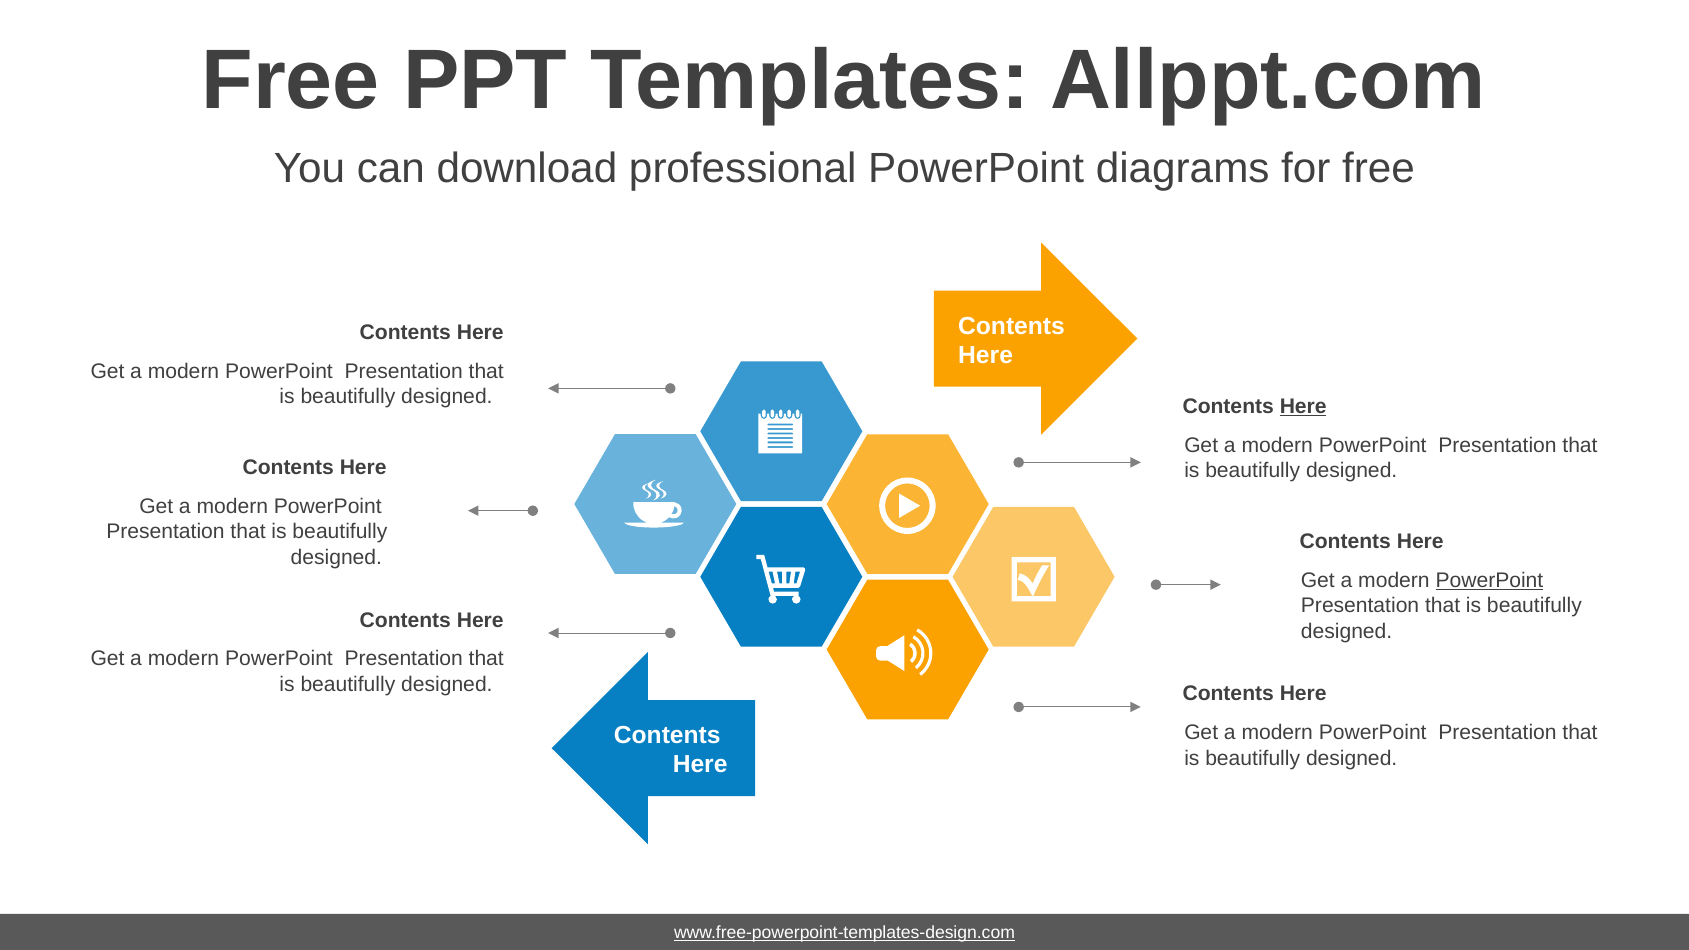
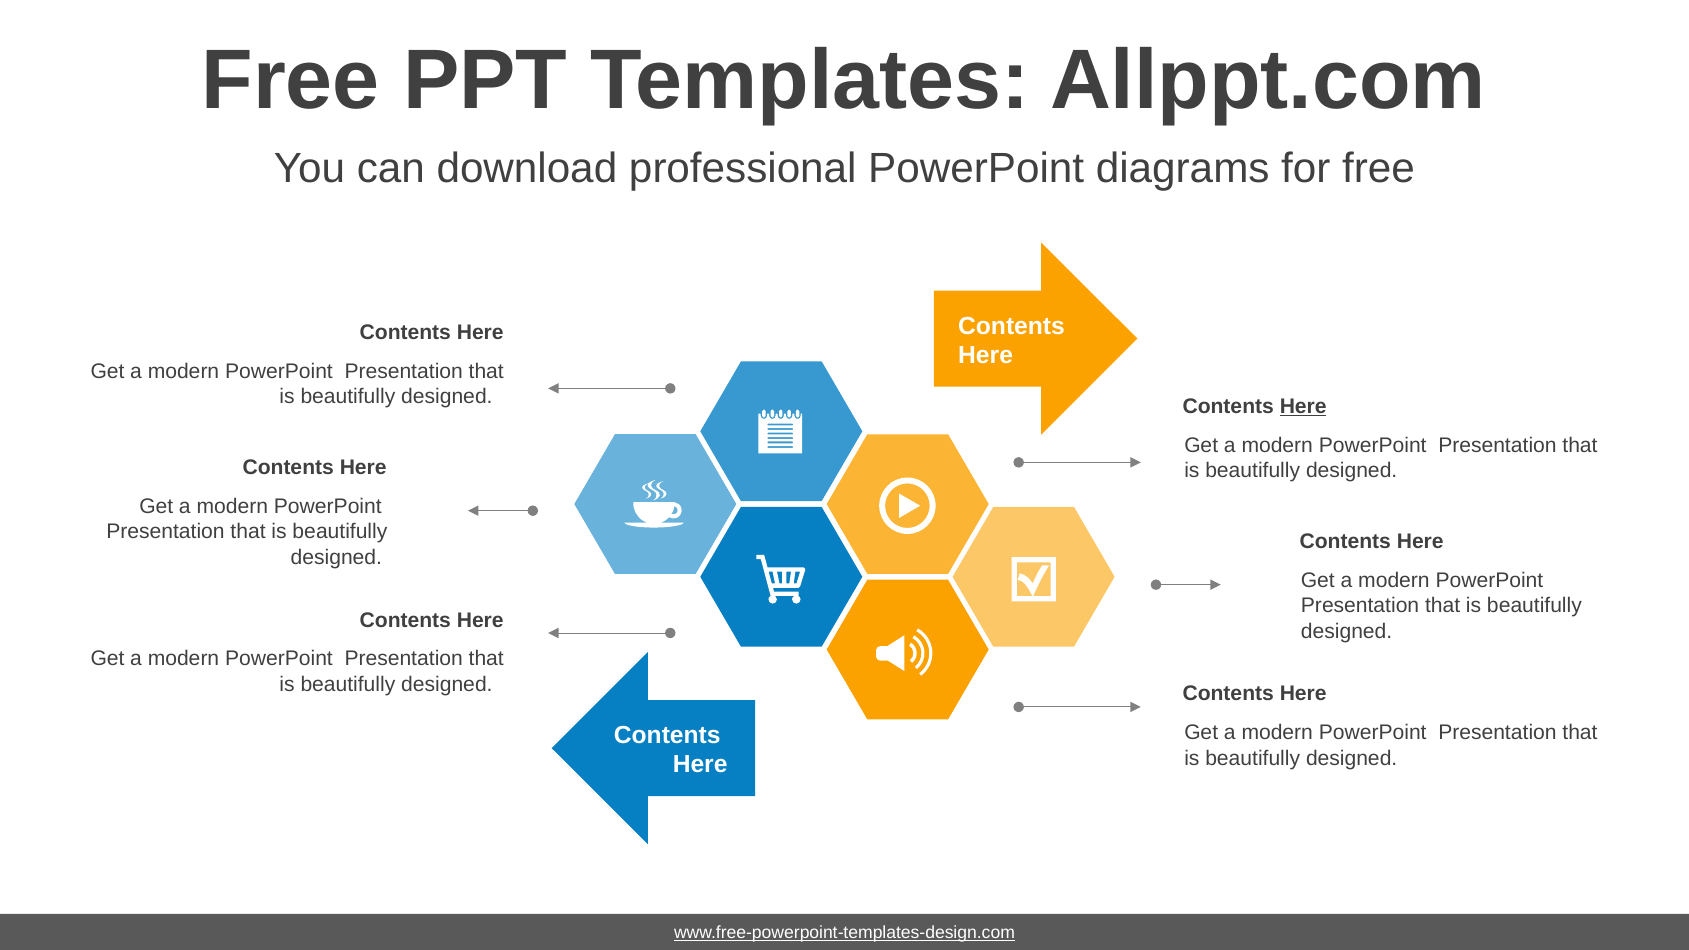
PowerPoint underline: present -> none (1489, 580)
